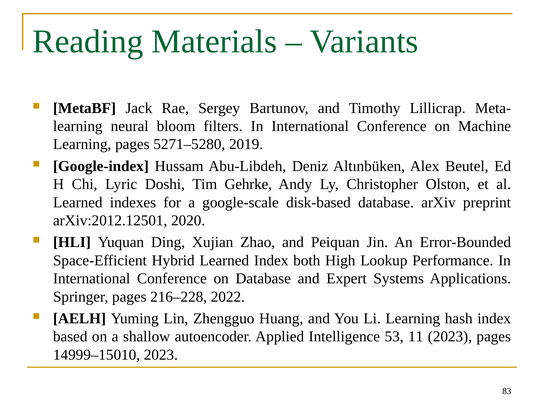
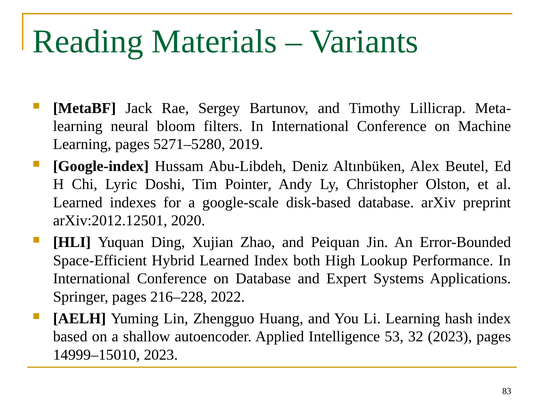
Gehrke: Gehrke -> Pointer (248, 184)
11: 11 -> 32 (416, 337)
